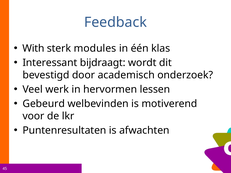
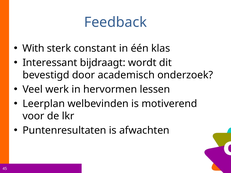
modules: modules -> constant (95, 48)
Gebeurd: Gebeurd -> Leerplan (44, 104)
